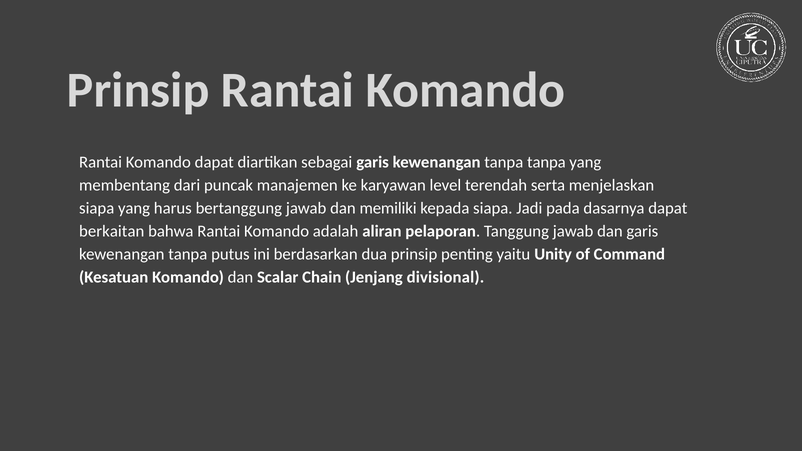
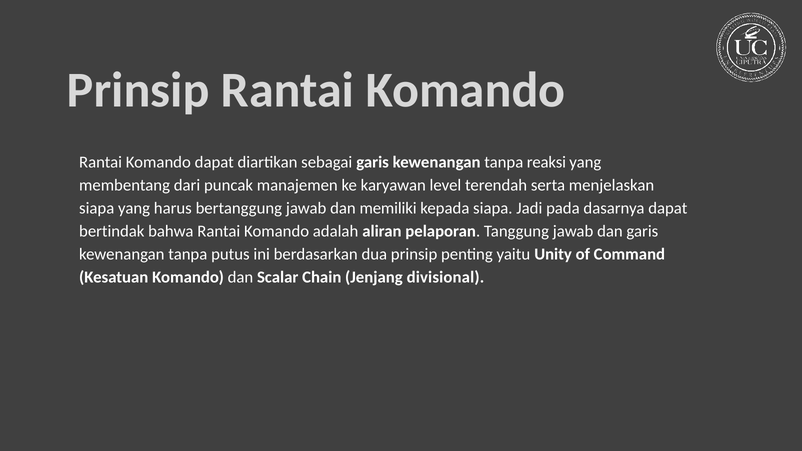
tanpa tanpa: tanpa -> reaksi (546, 162)
berkaitan: berkaitan -> bertindak (112, 231)
